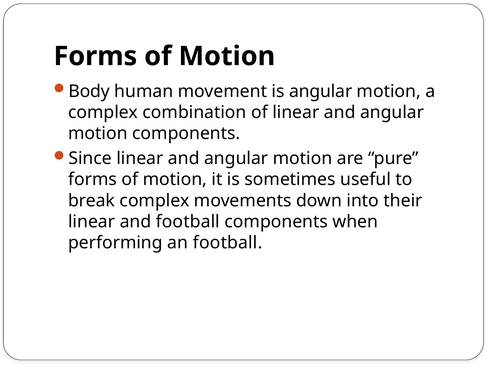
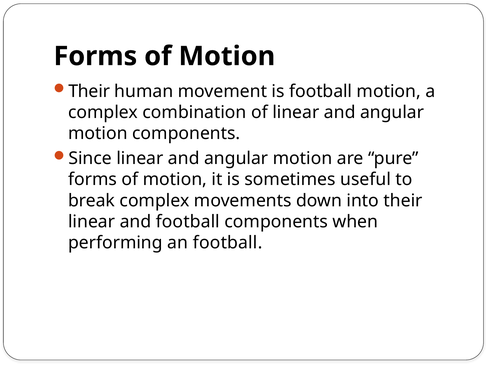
Body: Body -> Their (89, 91)
is angular: angular -> football (321, 91)
